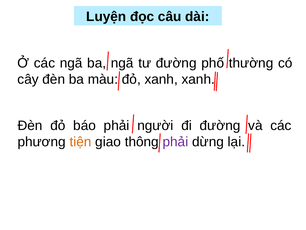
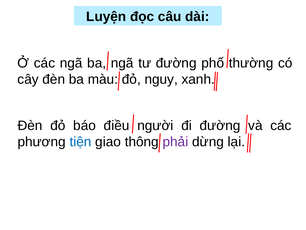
đỏ xanh: xanh -> nguy (161, 79)
báo phải: phải -> điều (117, 125)
tiện colour: orange -> blue (80, 142)
